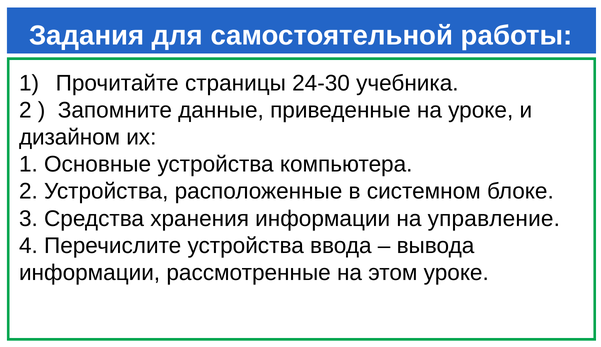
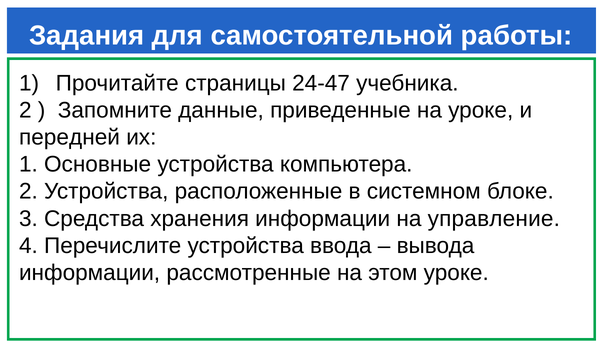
24-30: 24-30 -> 24-47 (321, 83)
дизайном: дизайном -> передней (69, 137)
